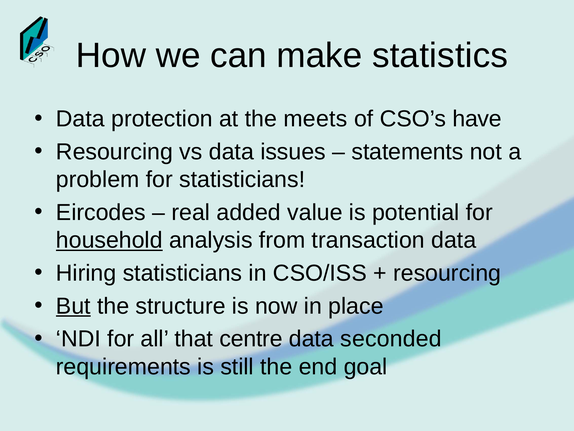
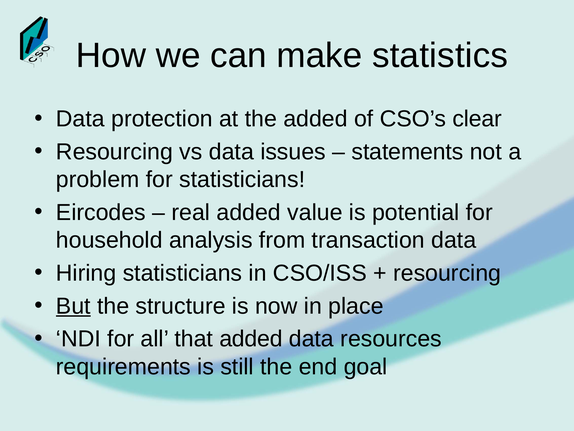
the meets: meets -> added (316, 119)
have: have -> clear (477, 119)
household underline: present -> none (109, 240)
that centre: centre -> added (251, 339)
seconded: seconded -> resources (391, 339)
